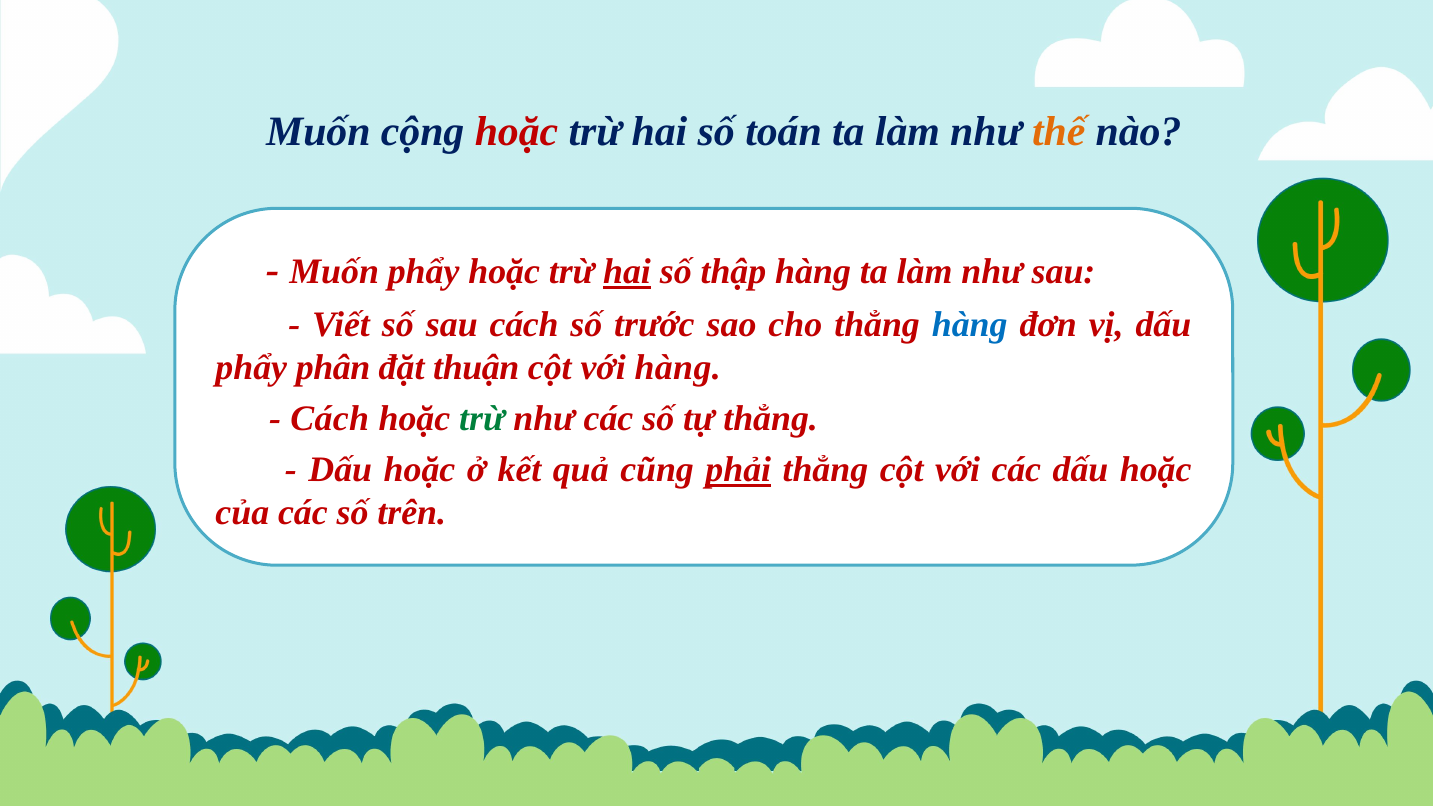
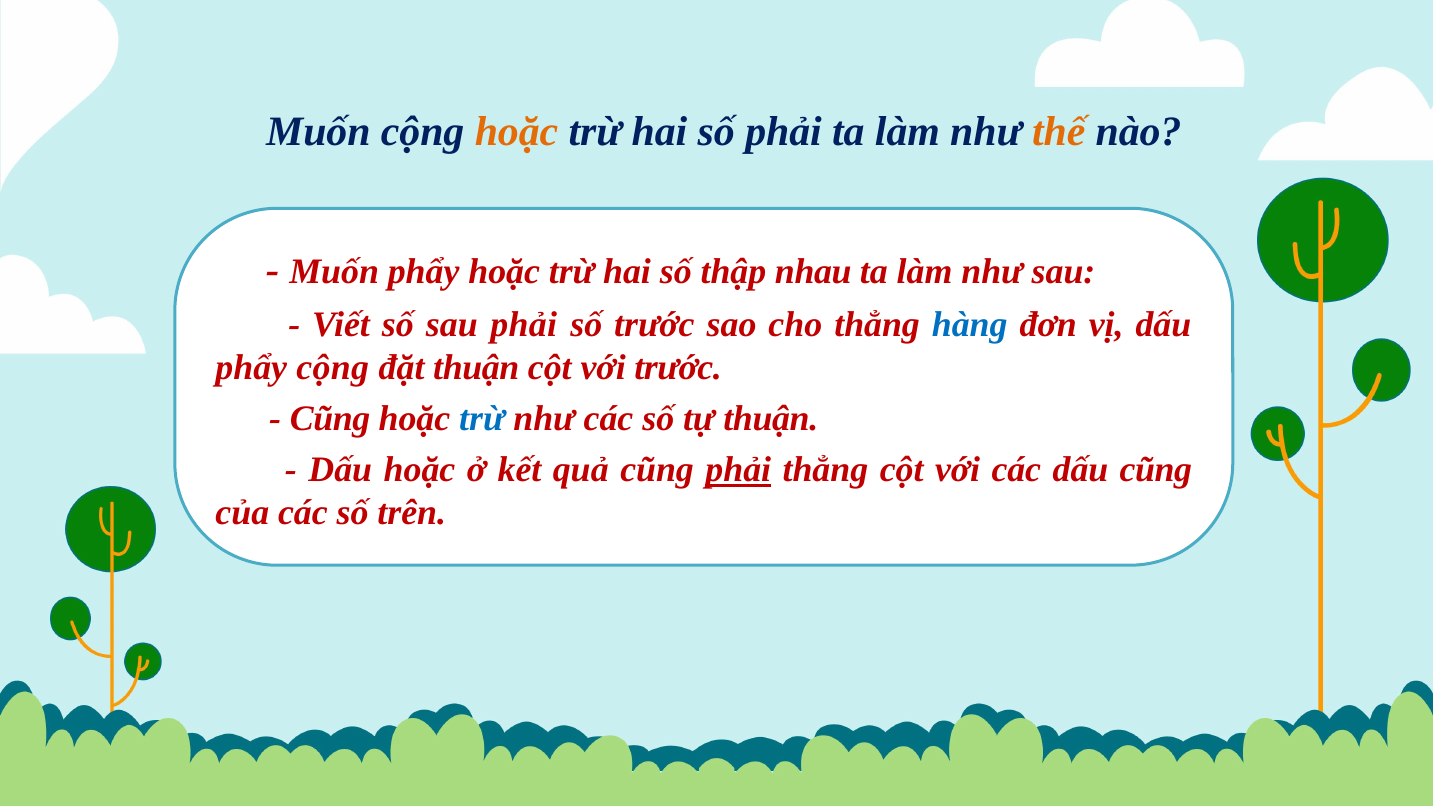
hoặc colour: red -> orange (516, 132)
số toán: toán -> phải (784, 132)
hai underline: present -> none (627, 272)
thập hàng: hàng -> nhau (813, 272)
sau cách: cách -> phải (524, 324)
phẩy phân: phân -> cộng (333, 367)
với hàng: hàng -> trước (678, 367)
Cách: Cách -> Cũng (330, 419)
trừ colour: green -> blue (482, 419)
tự thẳng: thẳng -> thuận (771, 419)
các dấu hoặc: hoặc -> cũng (1156, 470)
